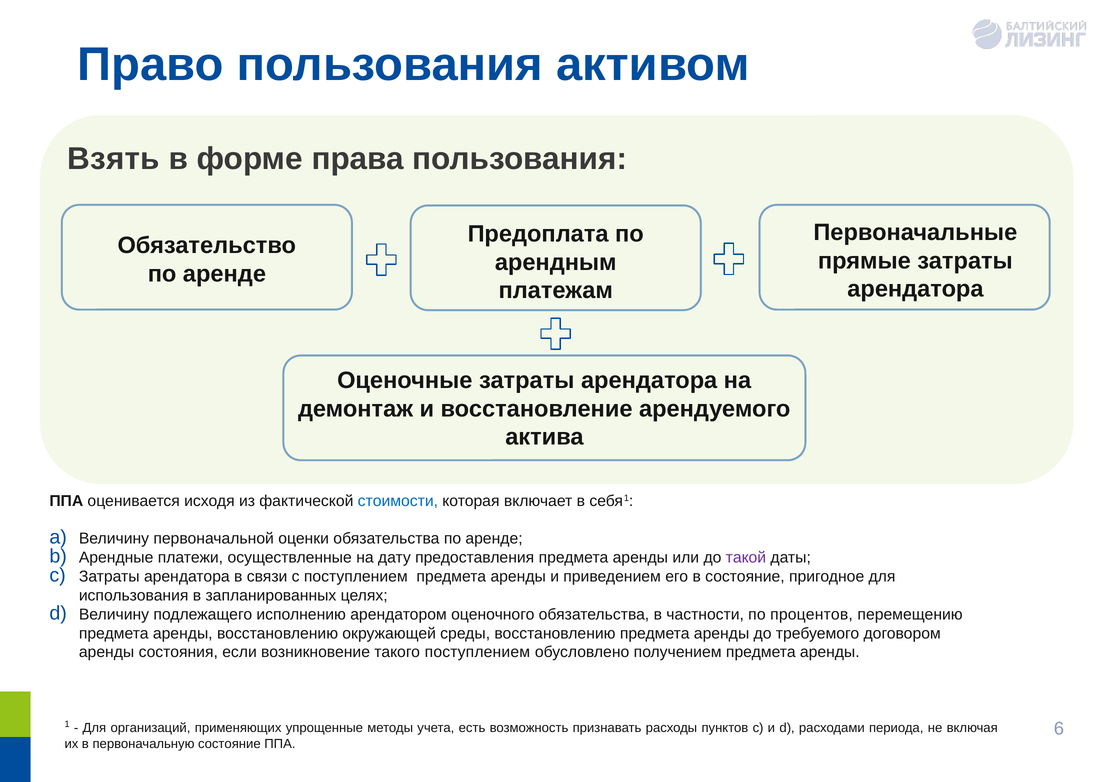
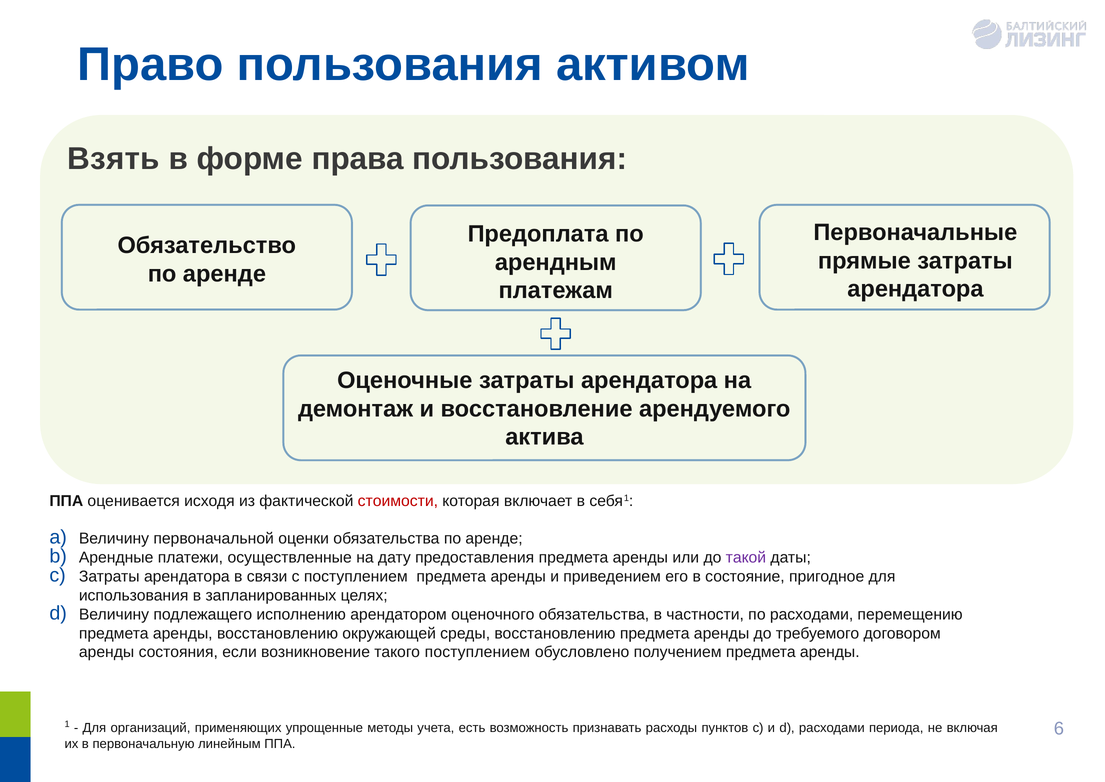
стоимости colour: blue -> red (398, 501)
по процентов: процентов -> расходами (812, 614)
первоначальную состояние: состояние -> линейным (229, 744)
